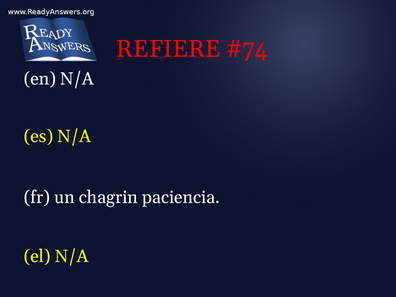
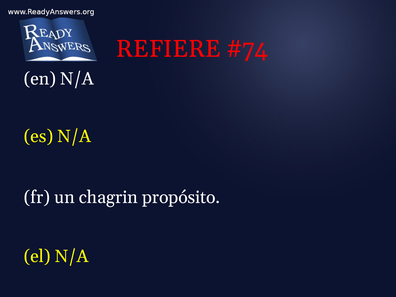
paciencia: paciencia -> propósito (181, 197)
